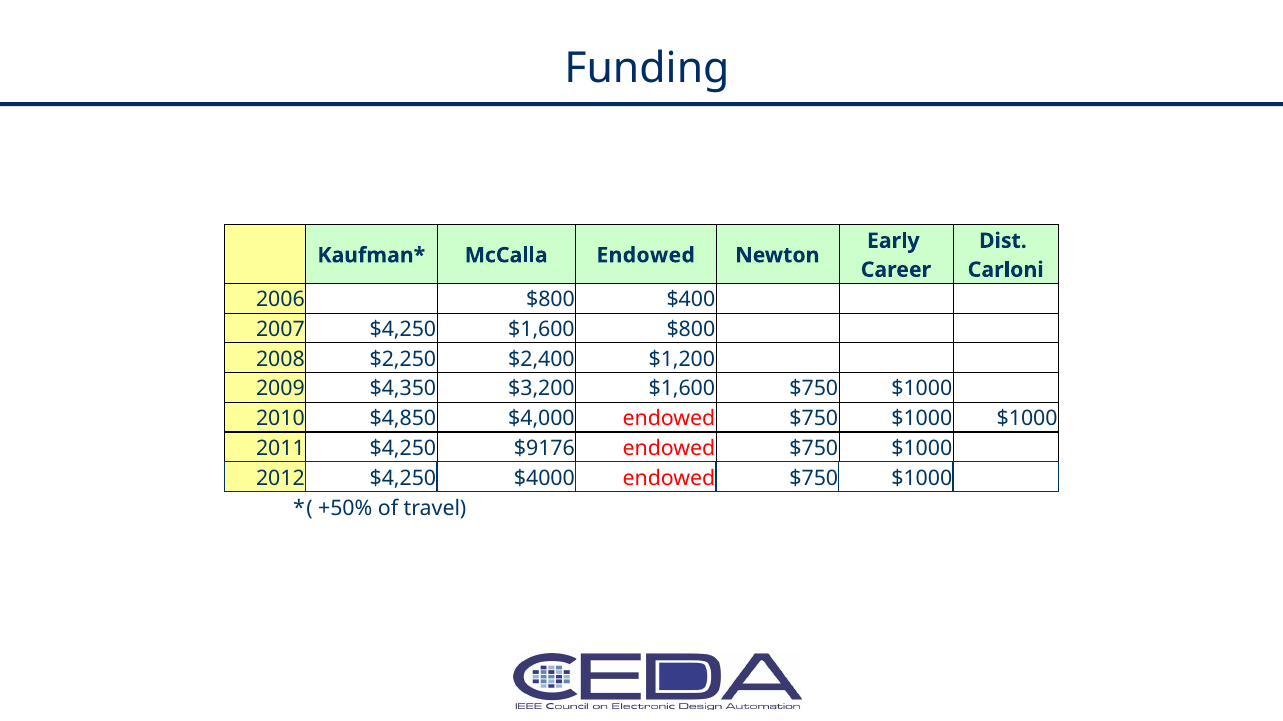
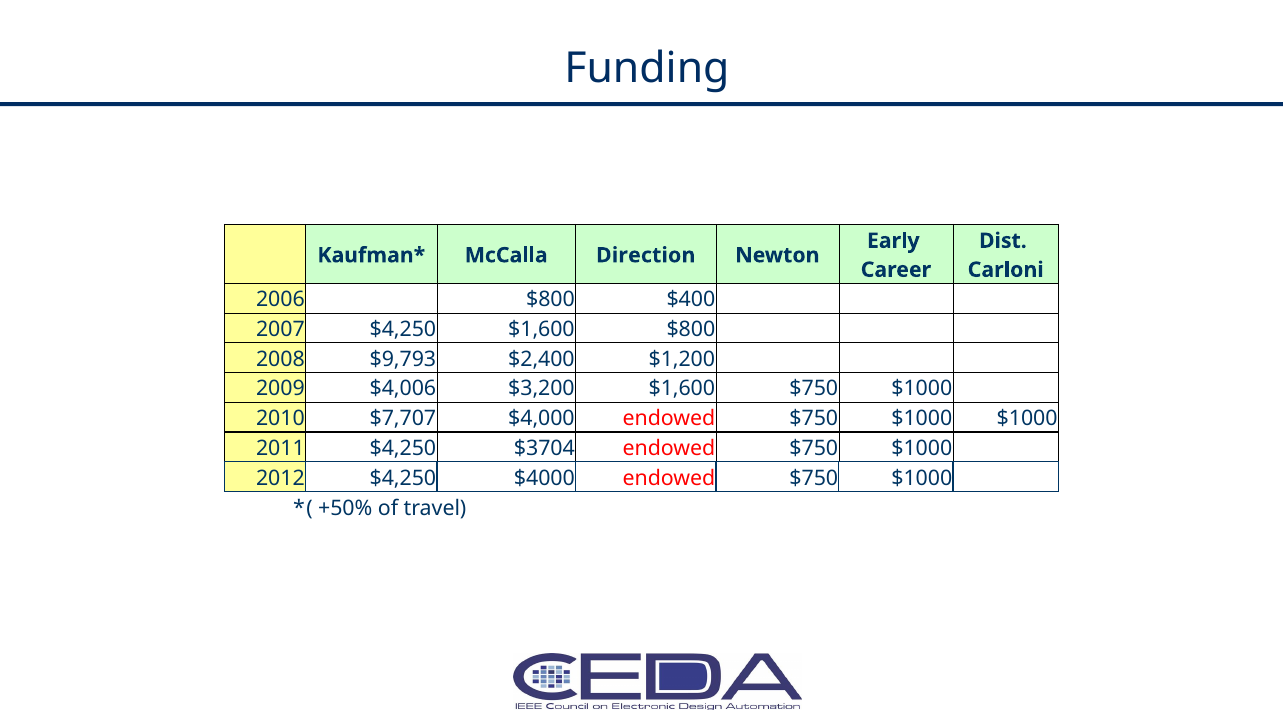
McCalla Endowed: Endowed -> Direction (646, 256)
$2,250: $2,250 -> $9,793 (403, 359)
$4,350: $4,350 -> $4,006 (403, 389)
$4,850: $4,850 -> $7,707 (403, 419)
$9176: $9176 -> $3704 (544, 449)
